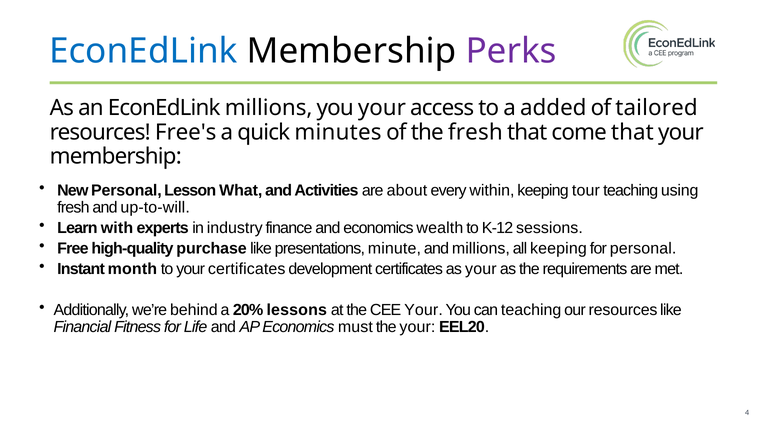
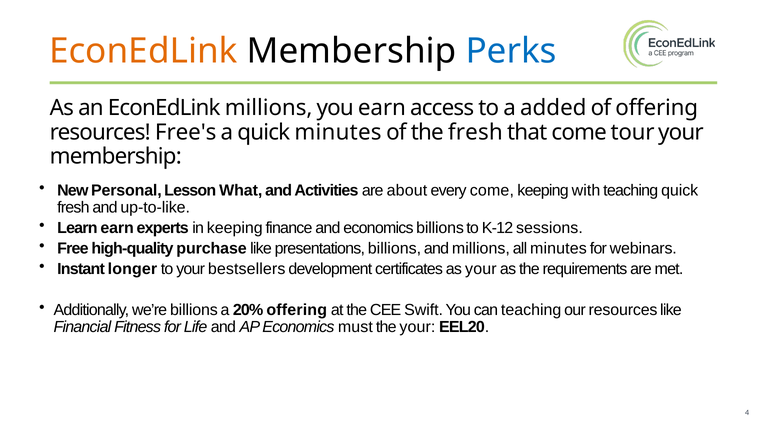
EconEdLink colour: blue -> orange (143, 51)
Perks colour: purple -> blue (511, 51)
you your: your -> earn (382, 108)
of tailored: tailored -> offering (657, 108)
come that: that -> tour (633, 132)
every within: within -> come (492, 190)
tour: tour -> with (586, 190)
teaching using: using -> quick (680, 190)
up-to-will: up-to-will -> up-to-like (155, 207)
Learn with: with -> earn (117, 228)
in industry: industry -> keeping (235, 228)
economics wealth: wealth -> billions (440, 228)
presentations minute: minute -> billions (394, 248)
all keeping: keeping -> minutes (558, 248)
for personal: personal -> webinars (643, 248)
month: month -> longer (132, 269)
your certificates: certificates -> bestsellers (247, 269)
we’re behind: behind -> billions (194, 310)
20% lessons: lessons -> offering (297, 310)
CEE Your: Your -> Swift (424, 310)
